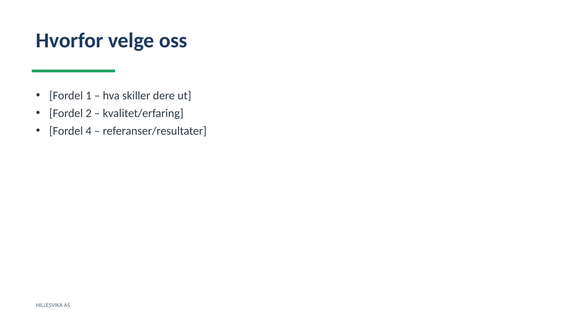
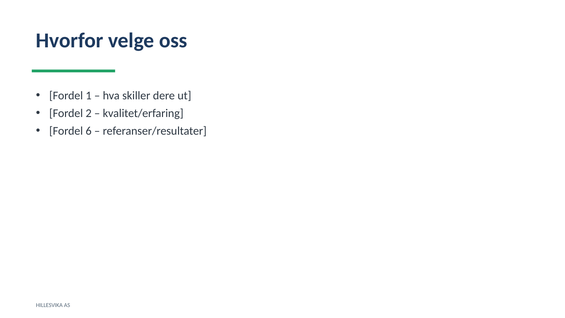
4: 4 -> 6 (89, 131)
